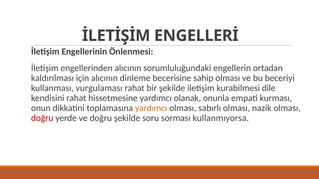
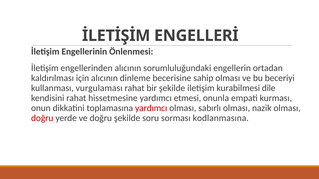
olanak: olanak -> etmesi (187, 98)
yardımcı colour: orange -> red (151, 108)
kullanmıyorsa: kullanmıyorsa -> kodlanmasına (221, 118)
